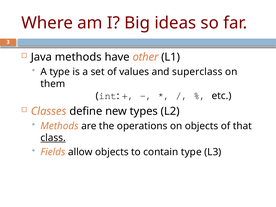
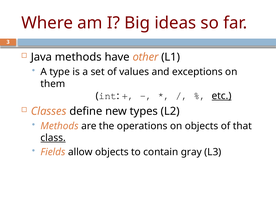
superclass: superclass -> exceptions (197, 72)
etc underline: none -> present (222, 96)
contain type: type -> gray (191, 152)
